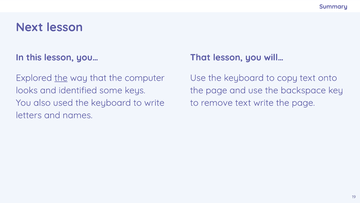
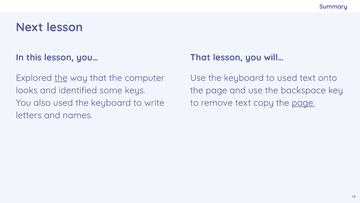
to copy: copy -> used (287, 78)
text write: write -> copy (264, 103)
page underline: none -> present (303, 103)
